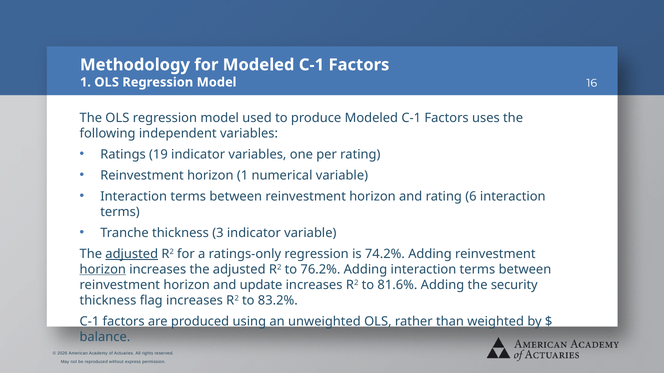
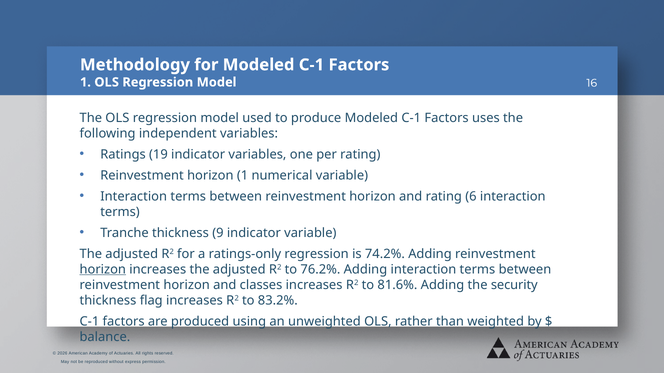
3: 3 -> 9 (218, 233)
adjusted underline: present -> none (132, 254)
update: update -> classes (261, 285)
